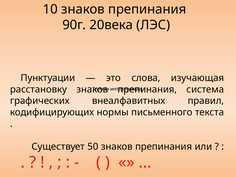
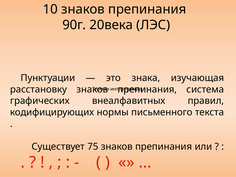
слова: слова -> знака (146, 78)
50: 50 -> 75 (93, 147)
